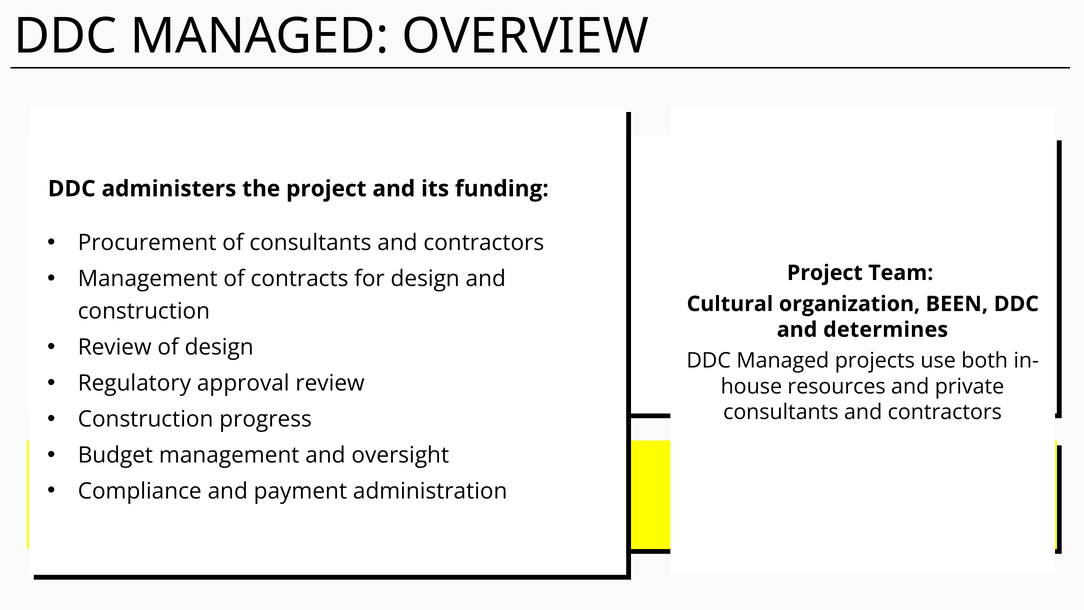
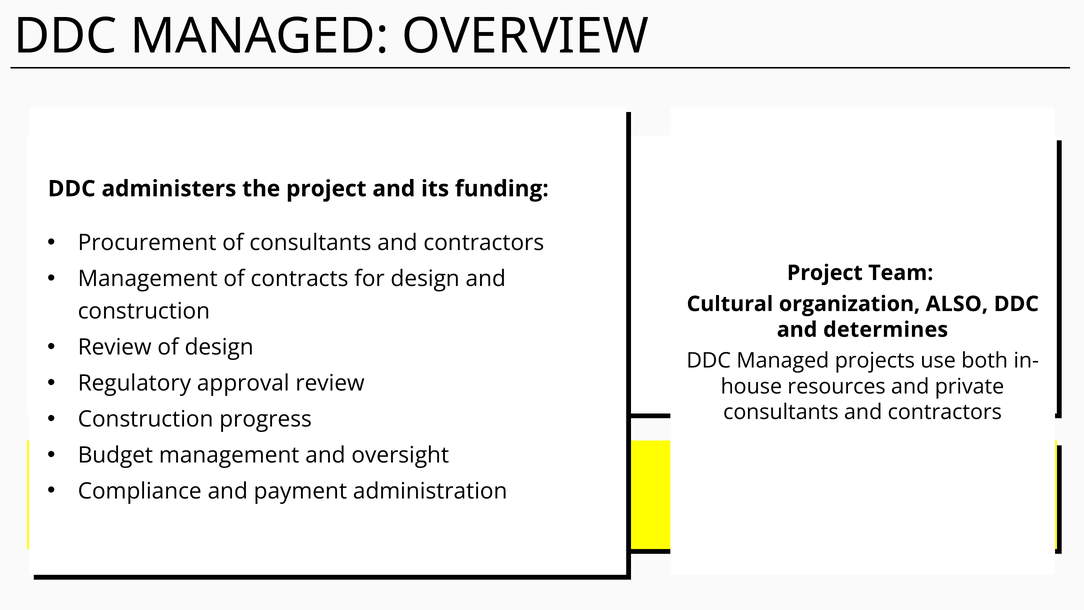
BEEN: BEEN -> ALSO (957, 304)
